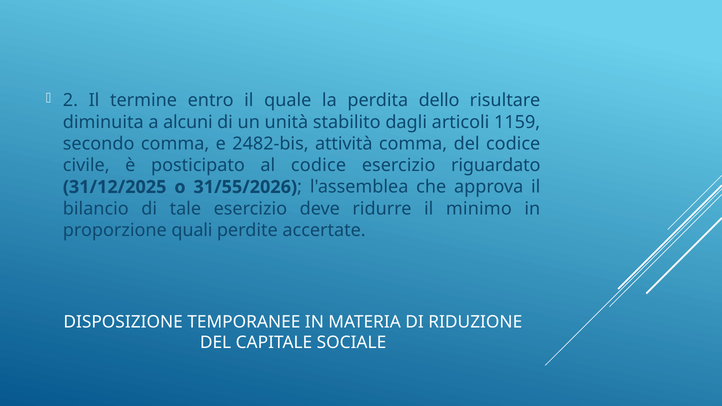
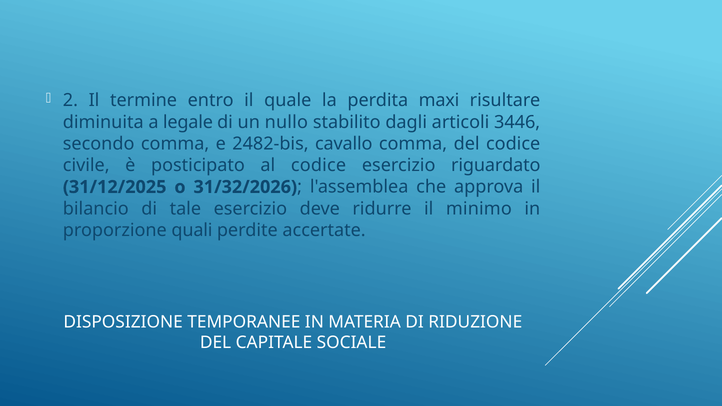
dello: dello -> maxi (439, 100)
alcuni: alcuni -> legale (188, 122)
unità: unità -> nullo (286, 122)
1159: 1159 -> 3446 (517, 122)
attività: attività -> cavallo (344, 144)
31/55/2026: 31/55/2026 -> 31/32/2026 (245, 187)
